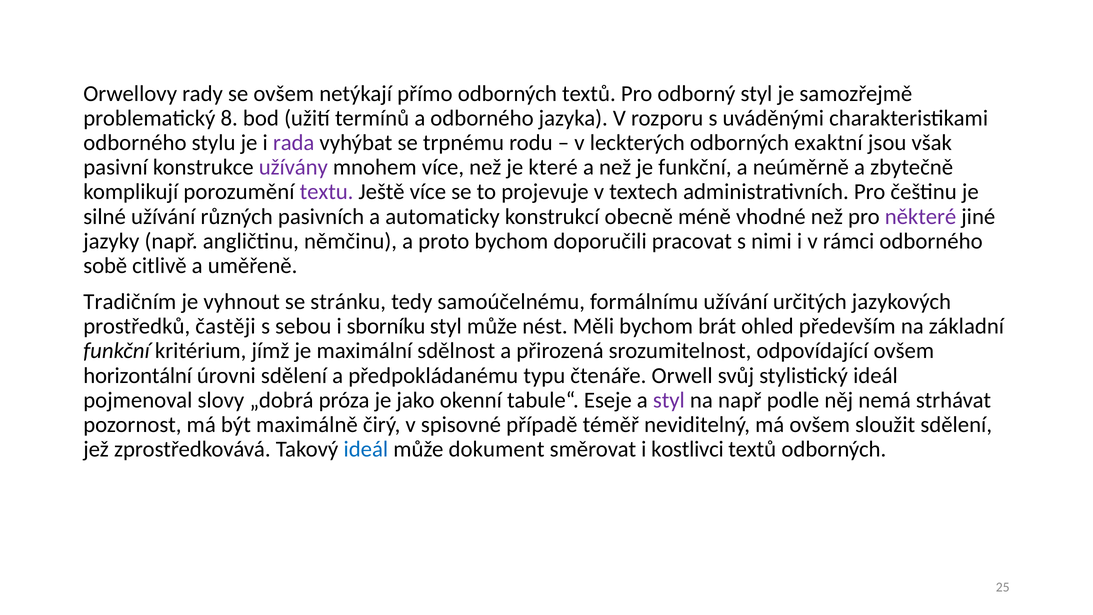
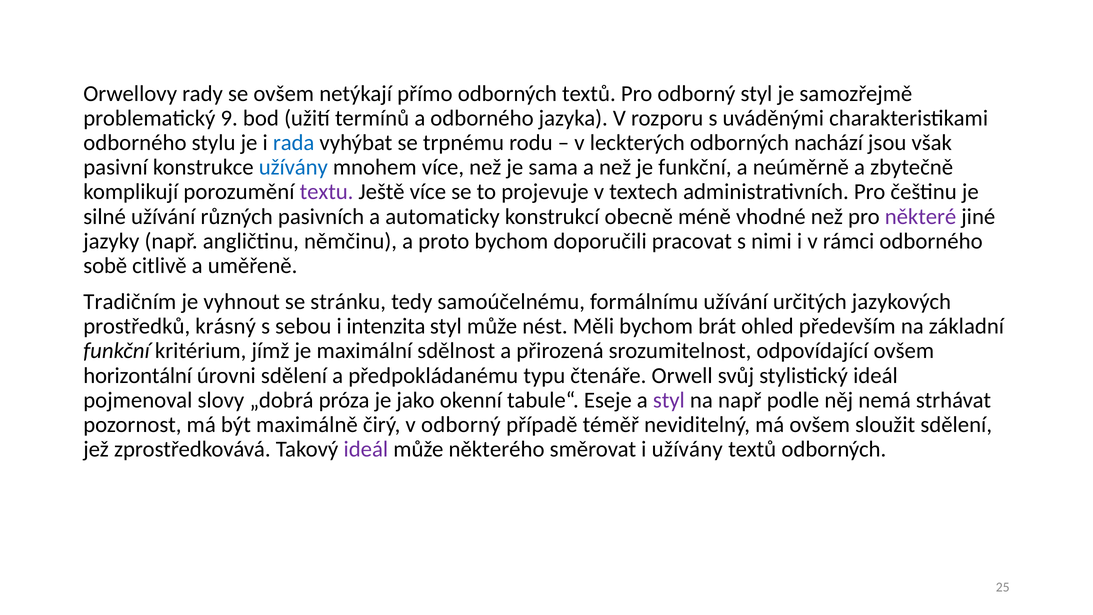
8: 8 -> 9 (229, 118)
rada colour: purple -> blue (294, 143)
exaktní: exaktní -> nachází (829, 143)
užívány colour: purple -> blue (293, 167)
které: které -> sama (553, 167)
častěji: častěji -> krásný (226, 326)
sborníku: sborníku -> intenzita (386, 326)
v spisovné: spisovné -> odborný (461, 425)
ideál colour: blue -> purple (366, 449)
dokument: dokument -> některého (497, 449)
i kostlivci: kostlivci -> užívány (687, 449)
